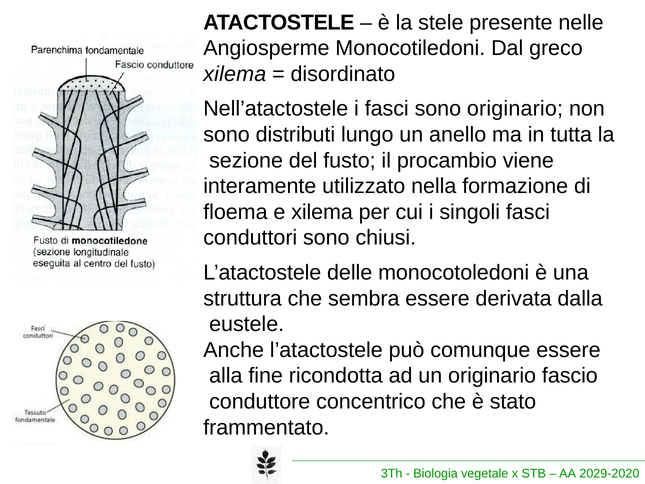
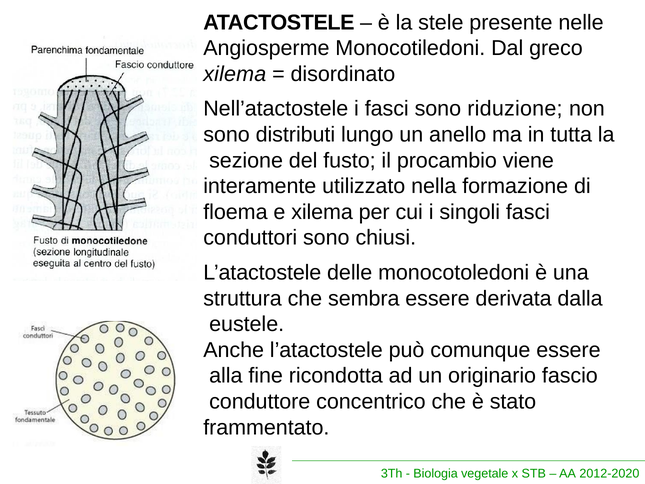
sono originario: originario -> riduzione (515, 109)
2029-2020: 2029-2020 -> 2012-2020 (609, 474)
